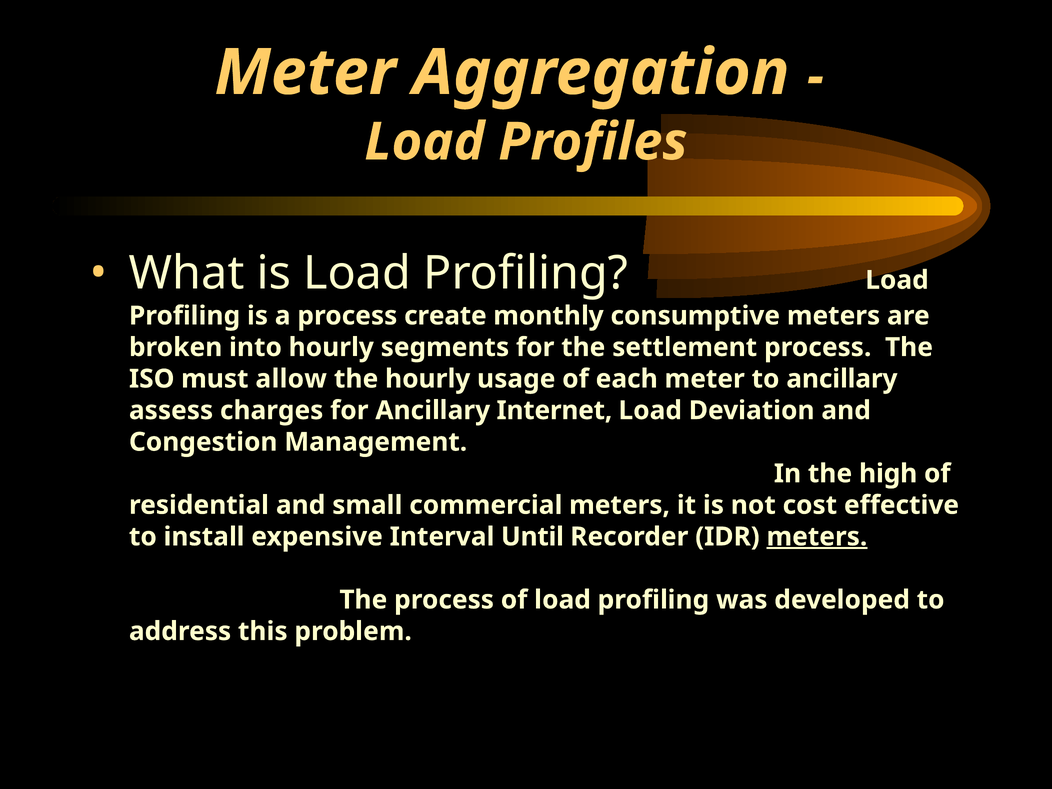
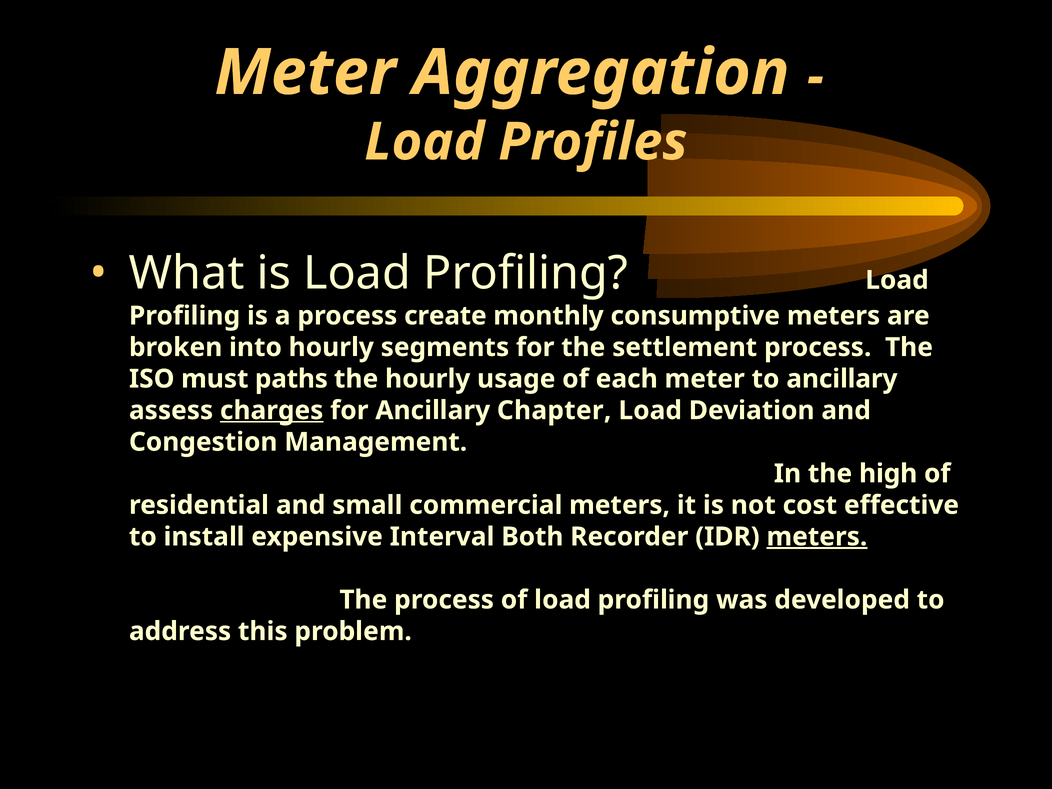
allow: allow -> paths (291, 379)
charges underline: none -> present (272, 410)
Internet: Internet -> Chapter (554, 410)
Until: Until -> Both (532, 537)
